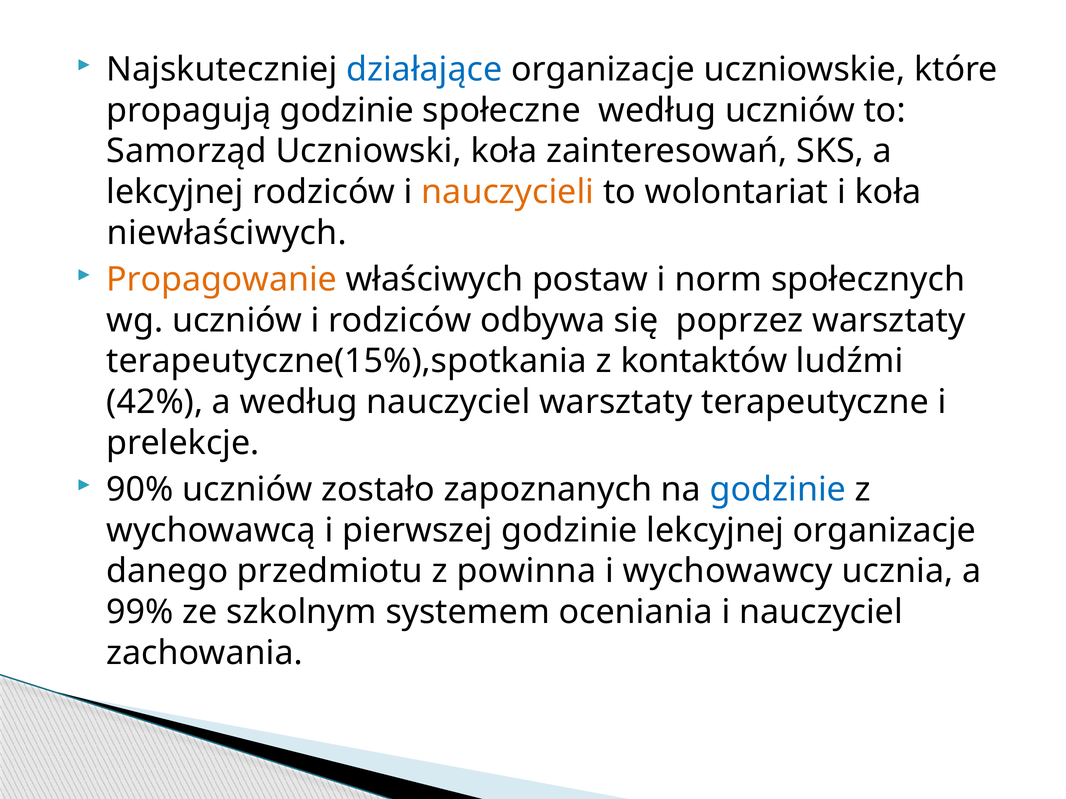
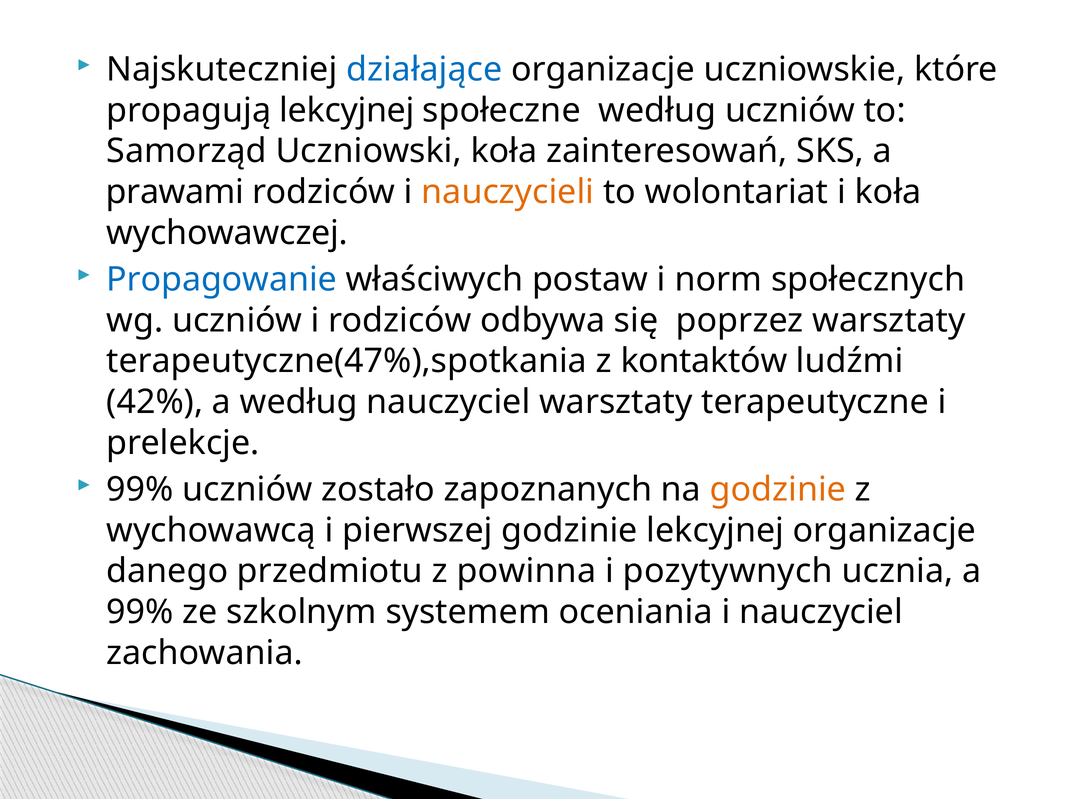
propagują godzinie: godzinie -> lekcyjnej (347, 111)
lekcyjnej: lekcyjnej -> prawami (175, 192)
niewłaściwych: niewłaściwych -> wychowawczej (227, 233)
Propagowanie colour: orange -> blue (222, 280)
terapeutyczne(15%),spotkania: terapeutyczne(15%),spotkania -> terapeutyczne(47%),spotkania (347, 361)
90%: 90% -> 99% (140, 490)
godzinie colour: blue -> orange (778, 490)
wychowawcy: wychowawcy -> pozytywnych (728, 572)
